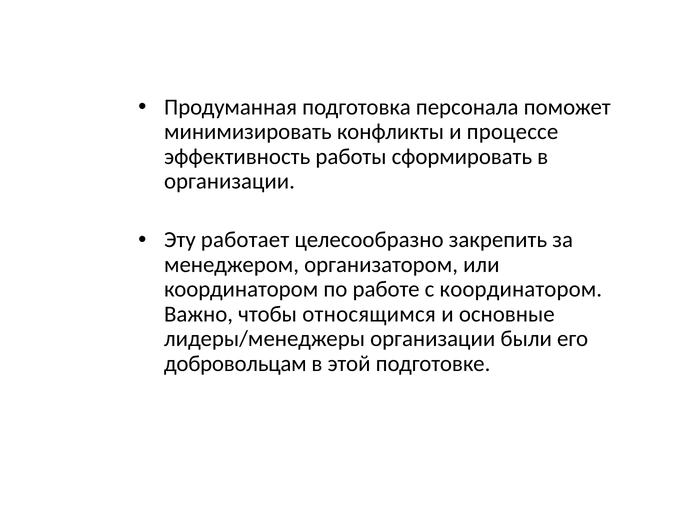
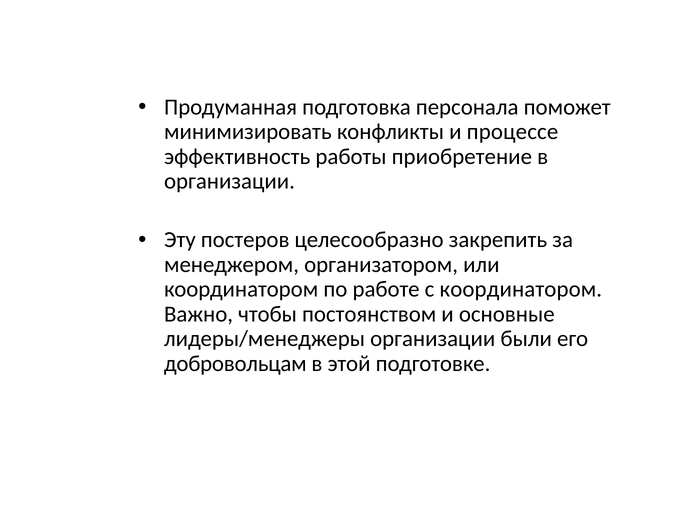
сформировать: сформировать -> приобретение (462, 156)
работает: работает -> постеров (245, 240)
относящимся: относящимся -> постоянством (369, 314)
